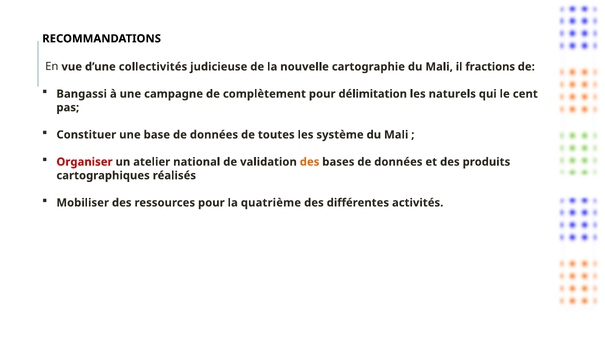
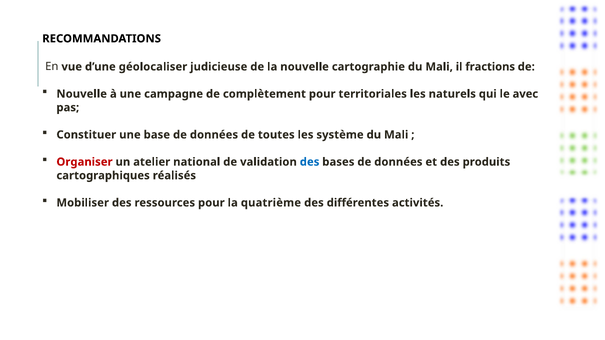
collectivités: collectivités -> géolocaliser (153, 67)
Bangassi: Bangassi -> Nouvelle (82, 94)
délimitation: délimitation -> territoriales (373, 94)
cent: cent -> avec (525, 94)
des colour: orange -> blue (310, 162)
